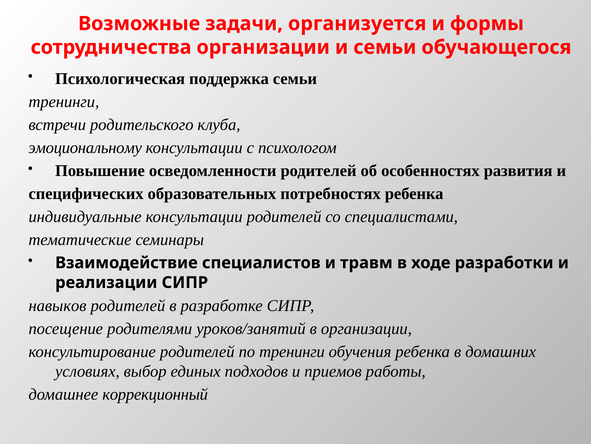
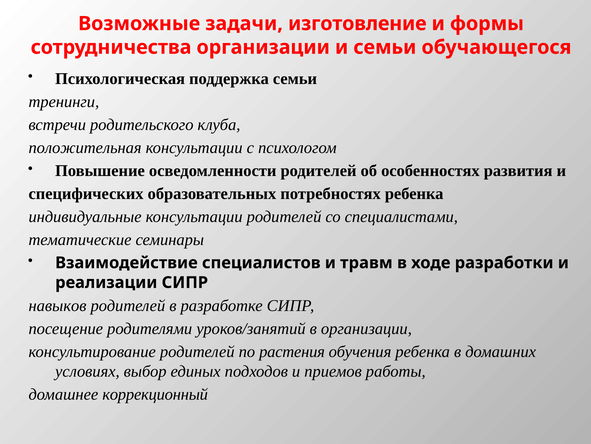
организуется: организуется -> изготовление (357, 24)
эмоциональному: эмоциональному -> положительная (85, 147)
по тренинги: тренинги -> растения (292, 351)
